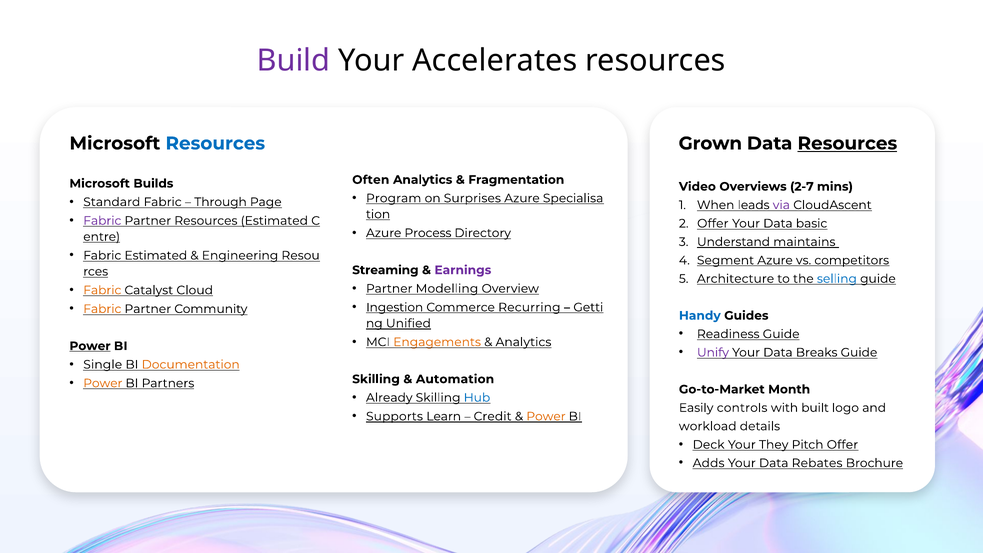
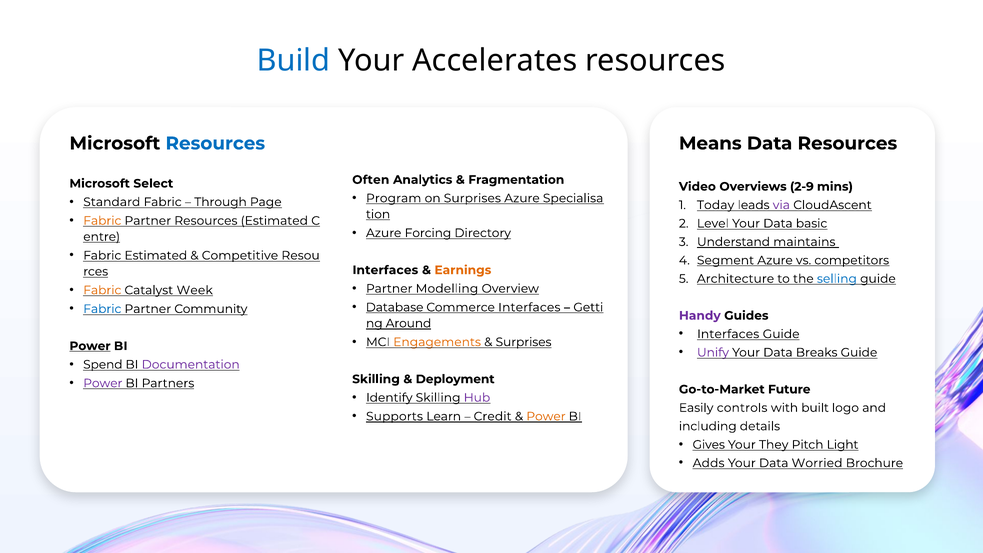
Build colour: purple -> blue (293, 61)
Grown: Grown -> Means (710, 143)
Resources underline: present -> none (847, 143)
Builds: Builds -> Select (153, 184)
2-7: 2-7 -> 2-9 (802, 187)
When: When -> Today (716, 205)
Fabric colour: purple -> orange (102, 221)
Offer: Offer -> Level (713, 223)
Process: Process -> Forcing (428, 233)
Engineering: Engineering -> Competitive (240, 255)
Streaming: Streaming -> Interfaces (385, 270)
Earnings colour: purple -> orange (463, 270)
Cloud: Cloud -> Week (195, 290)
Ingestion: Ingestion -> Database (395, 307)
Commerce Recurring: Recurring -> Interfaces (529, 307)
Fabric colour: orange -> blue (102, 309)
Handy colour: blue -> purple (700, 316)
Unified: Unified -> Around (408, 323)
Readiness: Readiness -> Interfaces (728, 334)
Analytics: Analytics -> Surprises (524, 342)
Single: Single -> Spend (103, 365)
Documentation colour: orange -> purple (191, 365)
Automation: Automation -> Deployment (455, 379)
Power colour: orange -> purple (103, 383)
Month: Month -> Future (789, 389)
Already: Already -> Identify (389, 398)
Hub colour: blue -> purple (477, 398)
workload: workload -> including (708, 426)
Deck: Deck -> Gives (709, 445)
Pitch Offer: Offer -> Light (843, 445)
Rebates: Rebates -> Worried (817, 463)
